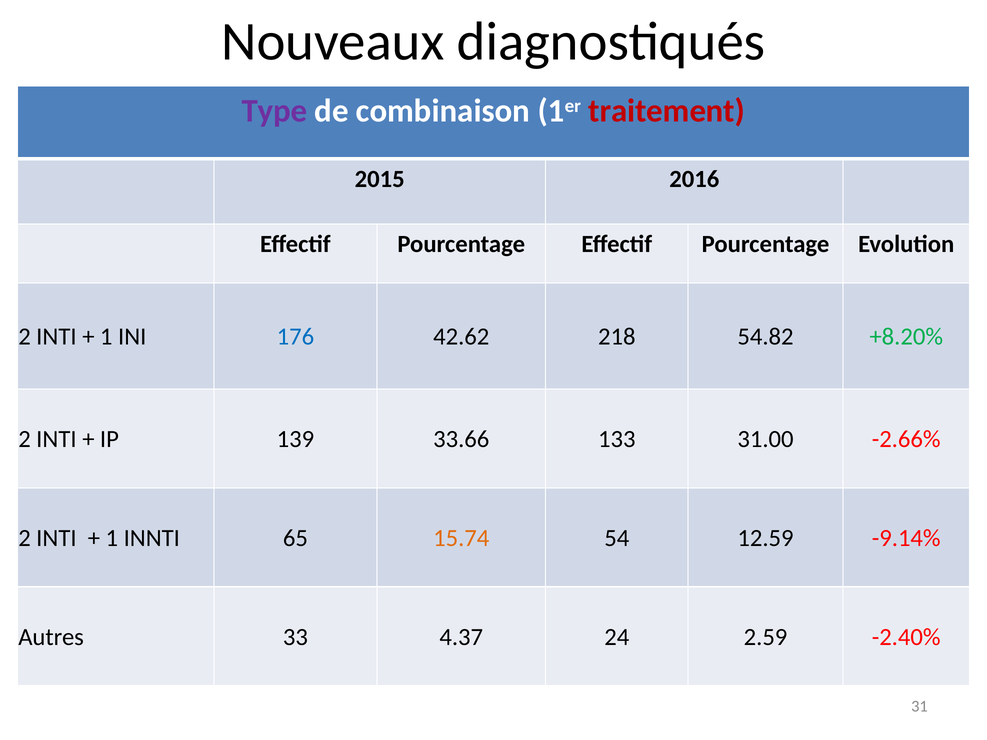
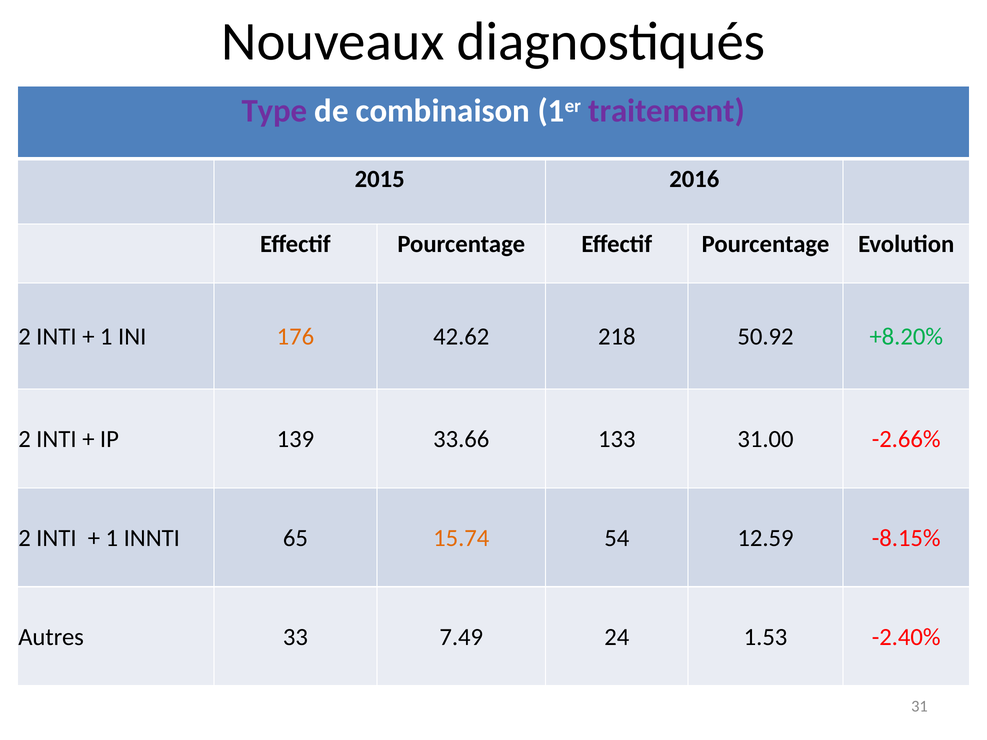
traitement colour: red -> purple (667, 111)
176 colour: blue -> orange (295, 337)
54.82: 54.82 -> 50.92 (766, 337)
-9.14%: -9.14% -> -8.15% (906, 538)
4.37: 4.37 -> 7.49 (461, 637)
2.59: 2.59 -> 1.53 (766, 637)
